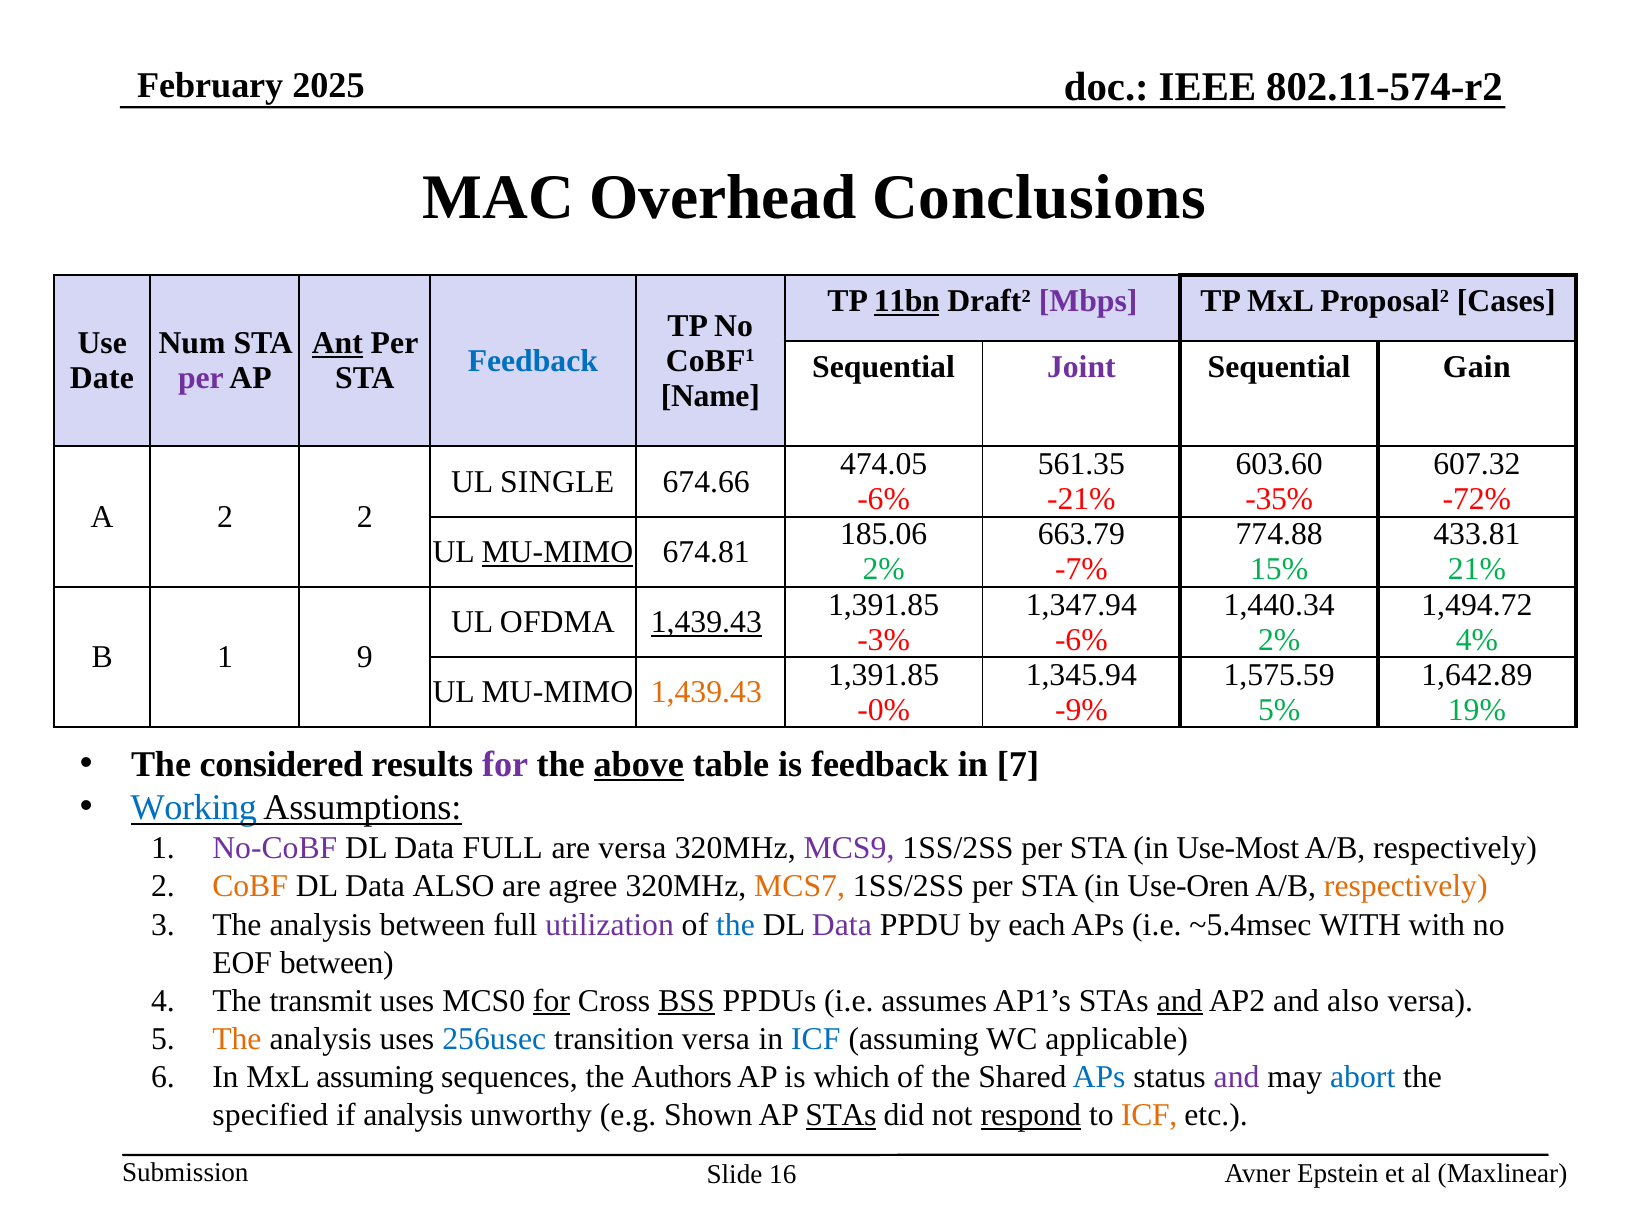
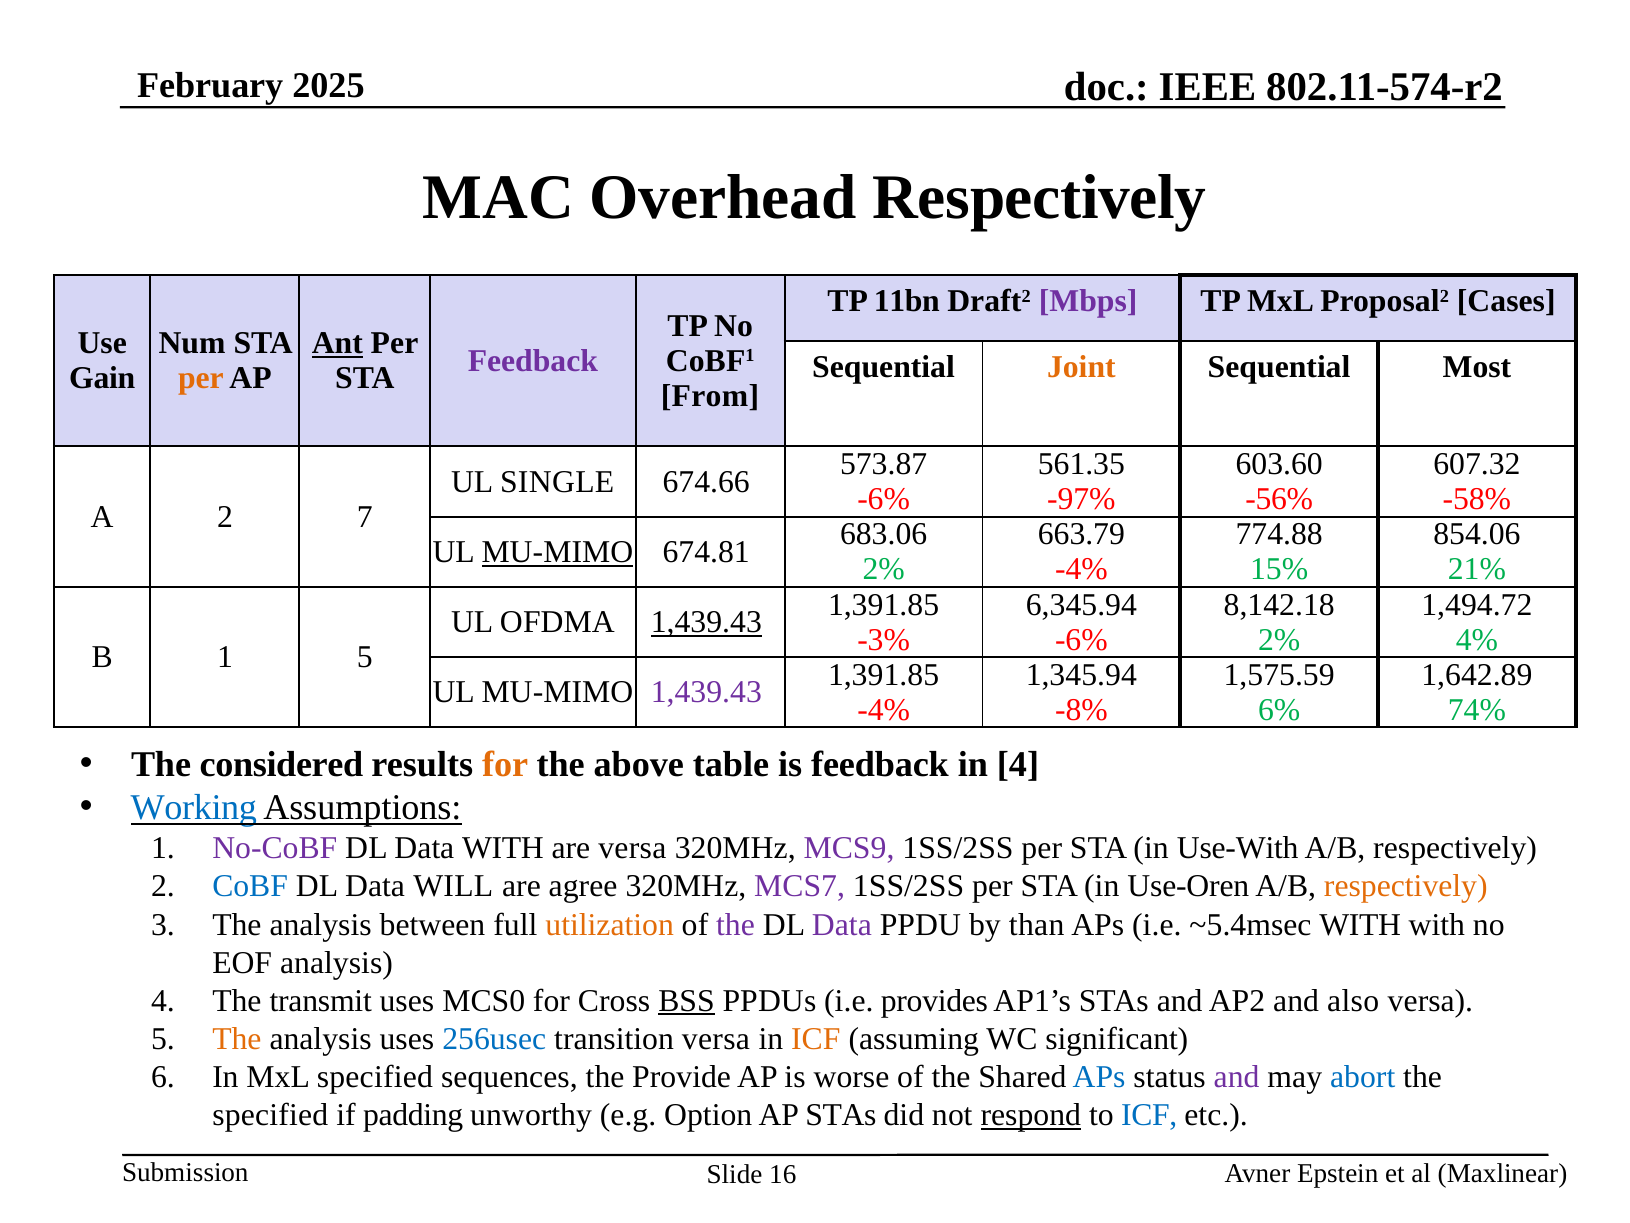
Overhead Conclusions: Conclusions -> Respectively (1040, 197)
11bn underline: present -> none (907, 301)
Feedback colour: blue -> purple (533, 361)
Joint colour: purple -> orange (1081, 367)
Gain: Gain -> Most (1477, 367)
Date: Date -> Gain (102, 378)
per colour: purple -> orange (201, 378)
Name: Name -> From (710, 396)
474.05: 474.05 -> 573.87 (884, 464)
-21%: -21% -> -97% (1081, 499)
-35%: -35% -> -56% (1279, 499)
-72%: -72% -> -58% (1477, 499)
2 2: 2 -> 7 (365, 517)
185.06: 185.06 -> 683.06 (884, 534)
433.81: 433.81 -> 854.06 (1477, 534)
-7%: -7% -> -4% (1081, 569)
1,347.94: 1,347.94 -> 6,345.94 (1081, 604)
1,440.34: 1,440.34 -> 8,142.18 (1279, 604)
1 9: 9 -> 5 (365, 657)
1,439.43 colour: orange -> purple (706, 692)
-0%: -0% -> -4% (884, 709)
-9%: -9% -> -8% (1081, 709)
5%: 5% -> 6% (1279, 709)
19%: 19% -> 74% (1477, 709)
for colour: purple -> orange (505, 764)
above underline: present -> none (639, 764)
in 7: 7 -> 4 (1018, 764)
Data FULL: FULL -> WITH (503, 848)
Use-Most: Use-Most -> Use-With (1238, 848)
CoBF colour: orange -> blue (250, 886)
Data ALSO: ALSO -> WILL (453, 886)
MCS7 colour: orange -> purple (800, 886)
utilization colour: purple -> orange (610, 924)
the colour: blue -> purple (736, 924)
each: each -> than (1037, 924)
EOF between: between -> analysis (337, 962)
for underline: present -> none (552, 1000)
assumes: assumes -> provides (934, 1000)
and underline: present -> none (1180, 1000)
ICF colour: blue -> orange (816, 1038)
applicable: applicable -> significant (1117, 1038)
MxL assuming: assuming -> specified (375, 1076)
Authors: Authors -> Provide (682, 1076)
which: which -> worse (851, 1076)
if analysis: analysis -> padding (413, 1114)
Shown: Shown -> Option (708, 1114)
STAs underline: present -> none (841, 1114)
ICF colour: orange -> blue (1149, 1114)
